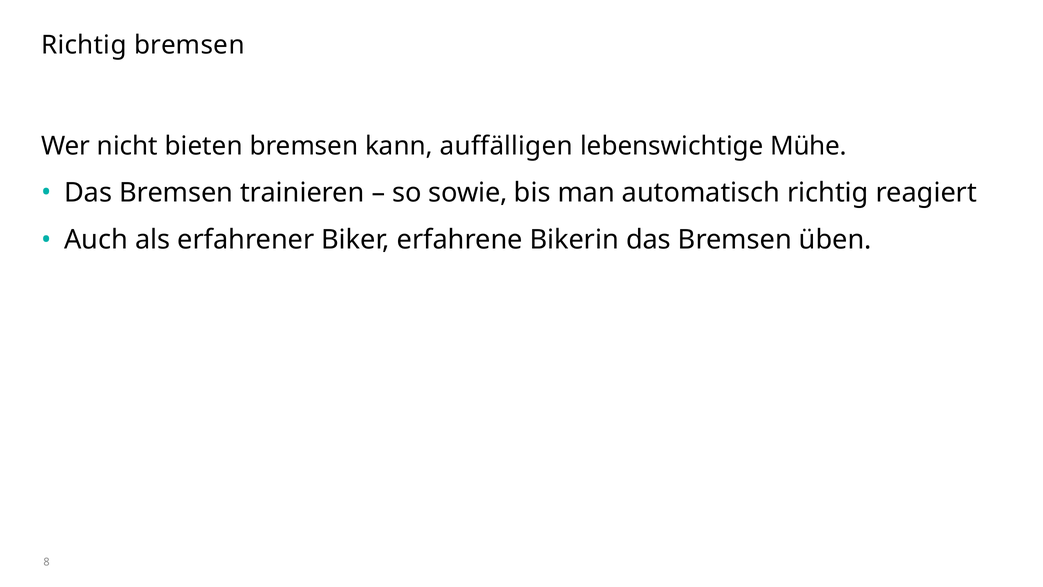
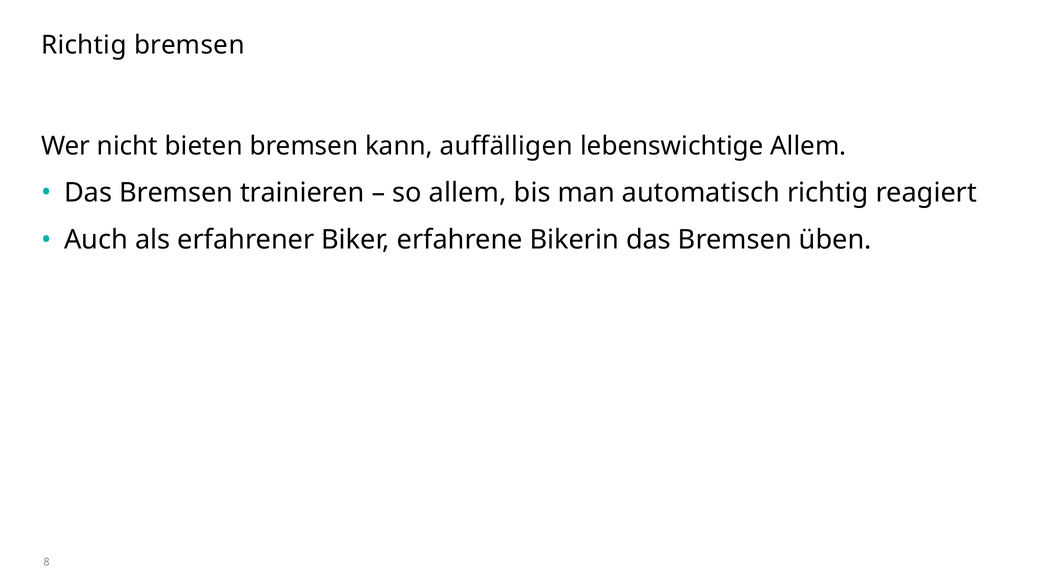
lebenswichtige Mühe: Mühe -> Allem (808, 146)
so sowie: sowie -> allem (468, 193)
